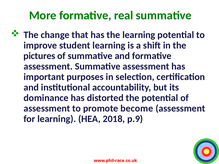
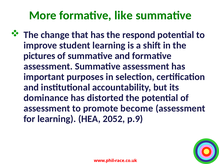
real: real -> like (124, 15)
the learning: learning -> respond (139, 35)
2018: 2018 -> 2052 (114, 119)
